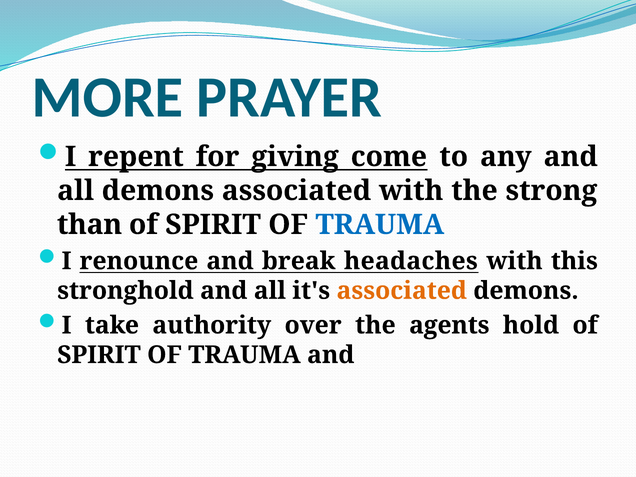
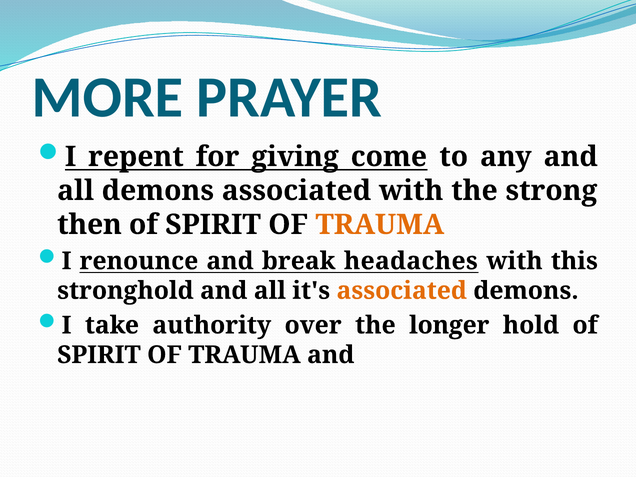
than: than -> then (89, 225)
TRAUMA colour: blue -> orange (380, 225)
agents: agents -> longer (449, 325)
